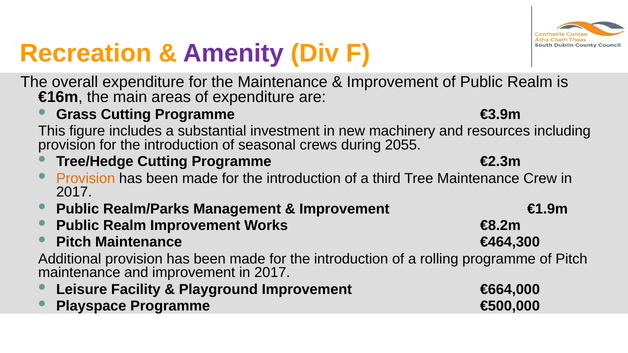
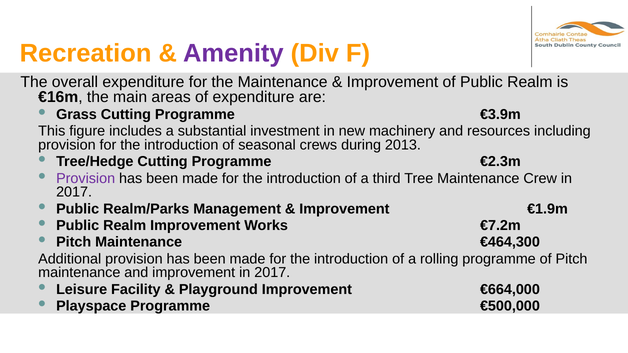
2055: 2055 -> 2013 (403, 145)
Provision colour: orange -> purple (86, 178)
€8.2m: €8.2m -> €7.2m (500, 226)
